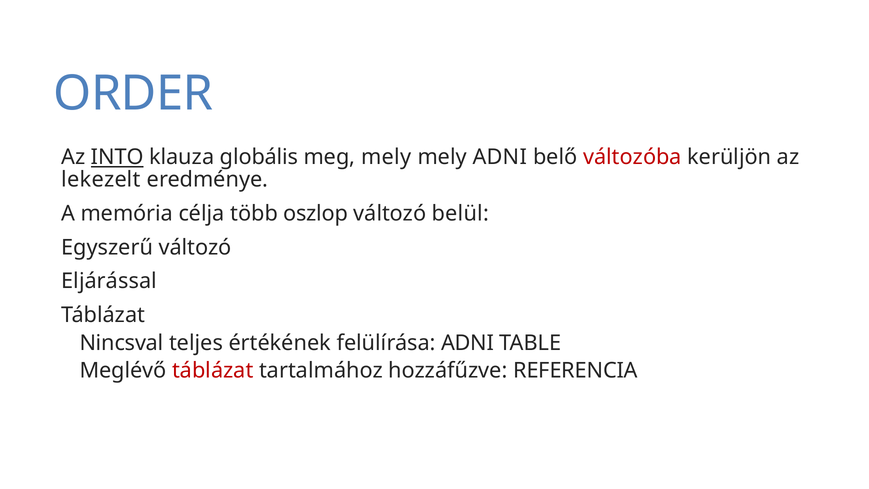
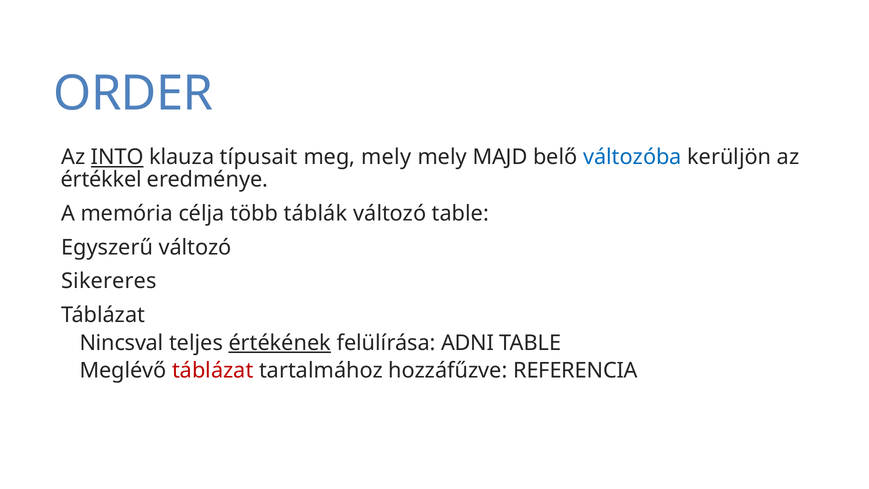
globális: globális -> típusait (259, 157)
mely ADNI: ADNI -> MAJD (500, 157)
változóba colour: red -> blue (632, 157)
lekezelt: lekezelt -> értékkel (101, 179)
oszlop: oszlop -> táblák (316, 213)
változó belül: belül -> table (460, 213)
Eljárással: Eljárással -> Sikereres (109, 281)
értékének underline: none -> present (280, 343)
